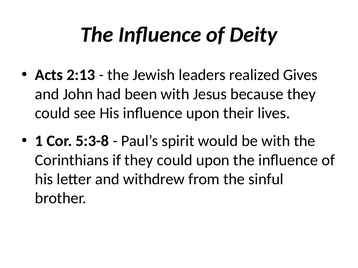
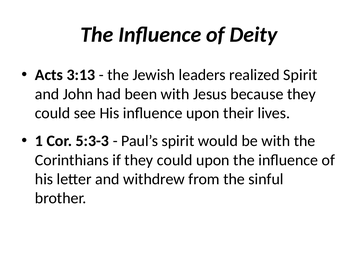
2:13: 2:13 -> 3:13 (81, 75)
realized Gives: Gives -> Spirit (300, 75)
5:3-8: 5:3-8 -> 5:3-3 (92, 141)
